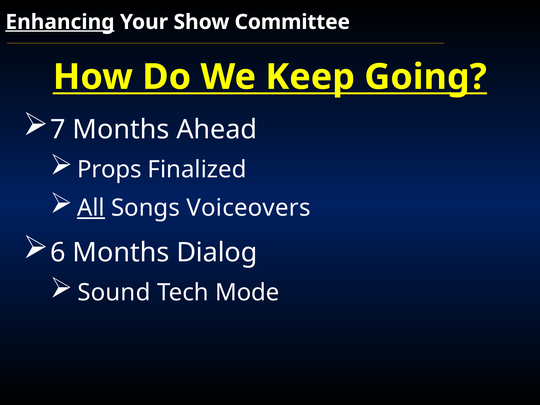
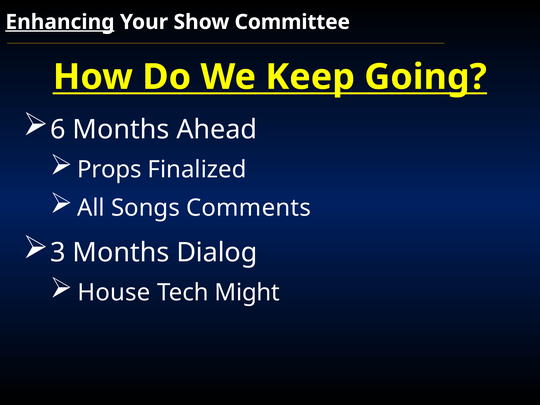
7: 7 -> 6 (58, 130)
All underline: present -> none (91, 208)
Voiceovers: Voiceovers -> Comments (249, 208)
6: 6 -> 3 (58, 253)
Sound: Sound -> House (114, 293)
Mode: Mode -> Might (247, 293)
